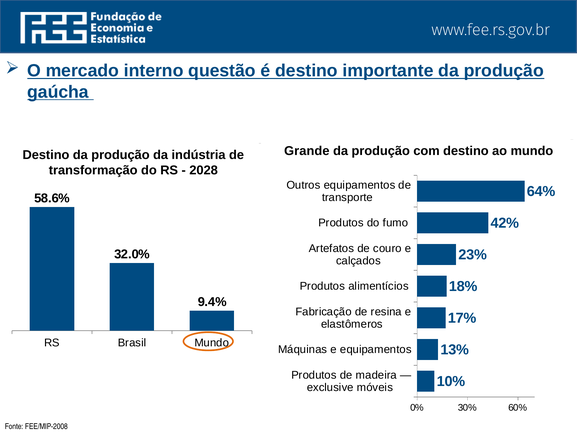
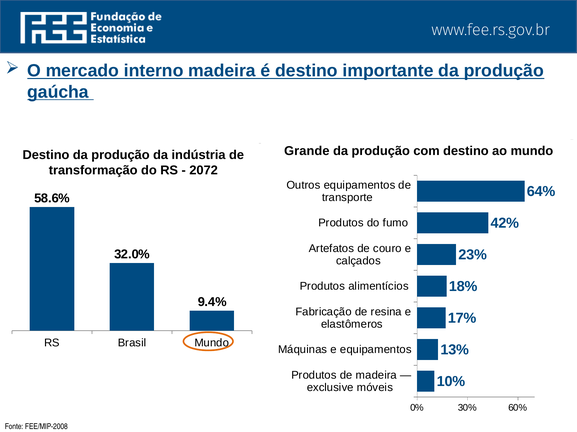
interno questão: questão -> madeira (222, 71)
2028: 2028 -> 2072 (204, 170)
